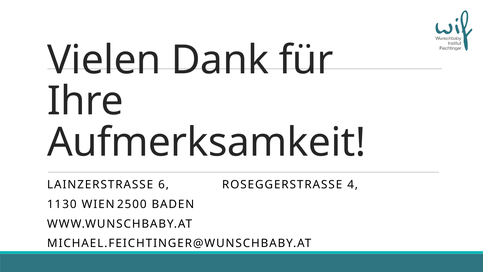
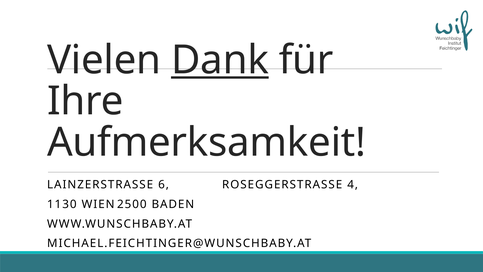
Dank underline: none -> present (220, 60)
